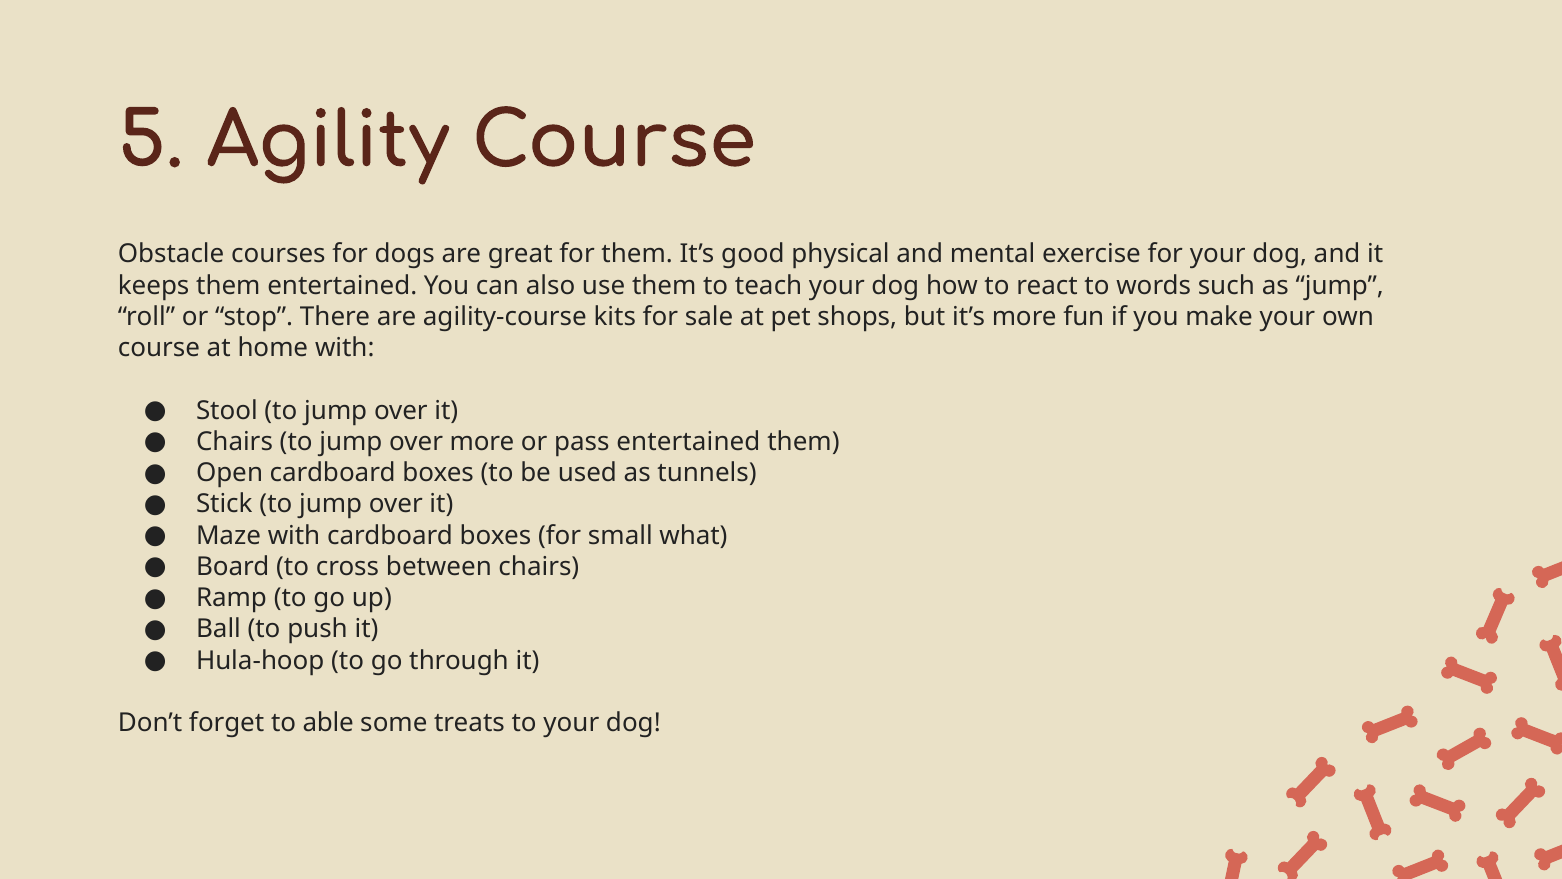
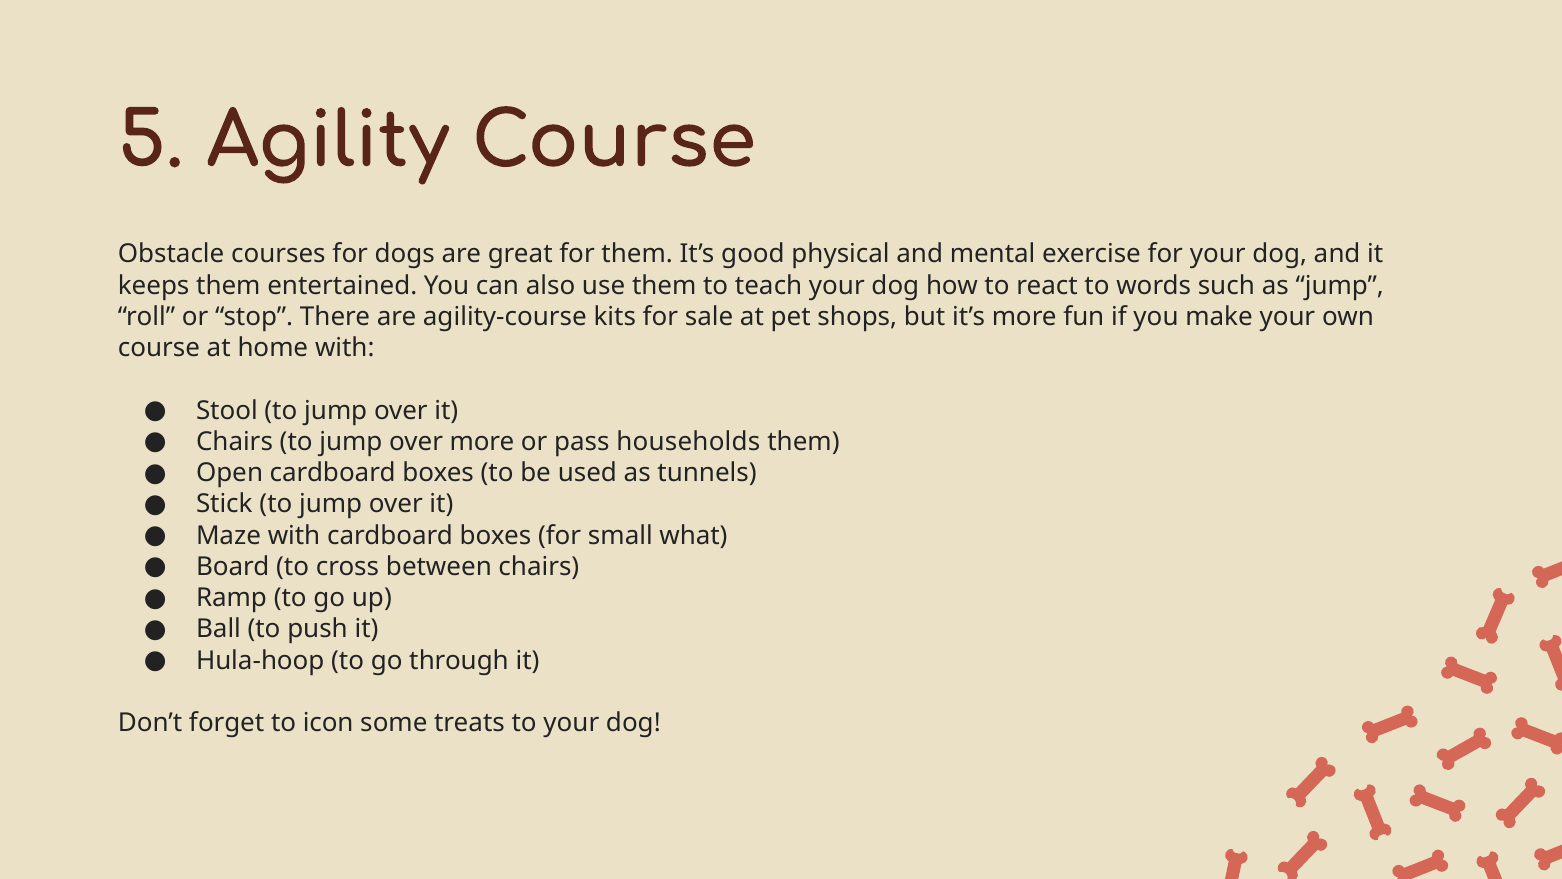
pass entertained: entertained -> households (688, 442)
able: able -> icon (328, 723)
